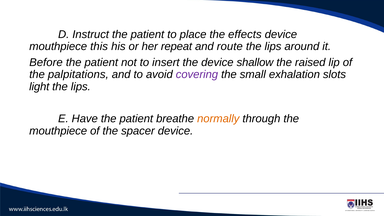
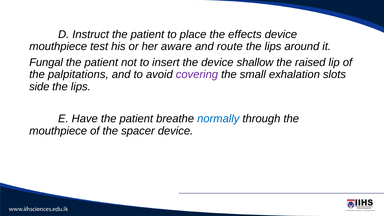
this: this -> test (99, 46)
repeat: repeat -> aware (176, 46)
Before: Before -> Fungal (46, 62)
light: light -> side (39, 87)
normally colour: orange -> blue (218, 119)
